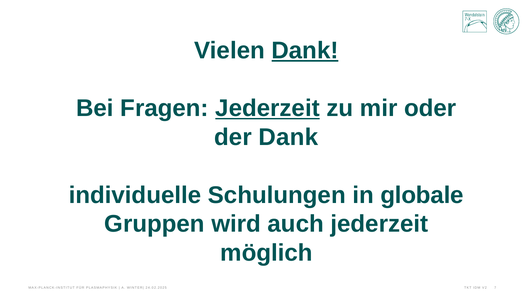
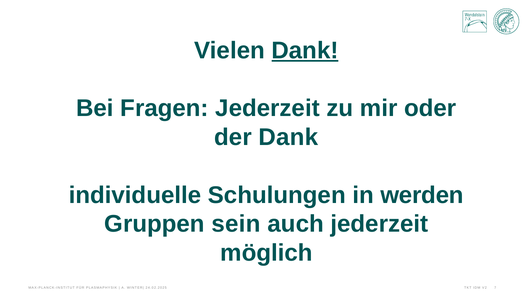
Jederzeit underline: present -> none (268, 108)
globale: globale -> werden (422, 195)
wird: wird -> sein (236, 224)
